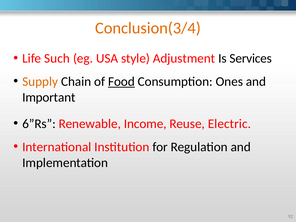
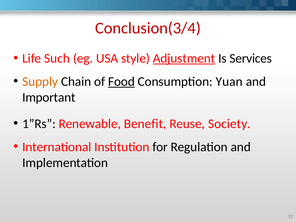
Conclusion(3/4 colour: orange -> red (148, 28)
Adjustment underline: none -> present (184, 58)
Ones: Ones -> Yuan (229, 82)
6”Rs: 6”Rs -> 1”Rs (39, 124)
Income: Income -> Benefit (145, 124)
Electric: Electric -> Society (229, 124)
